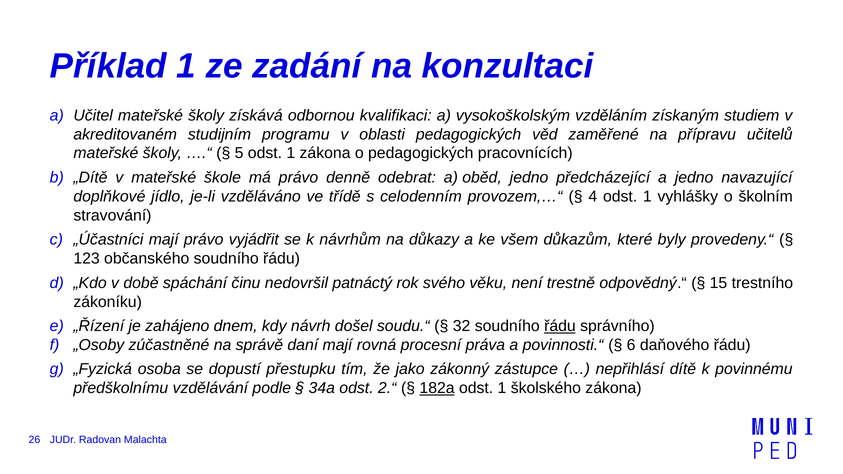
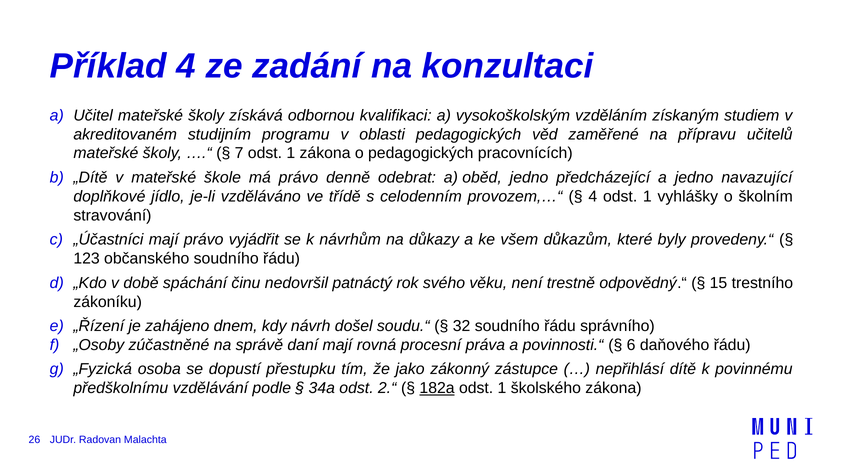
Příklad 1: 1 -> 4 (186, 66)
5: 5 -> 7 (239, 153)
řádu underline: present -> none (560, 326)
